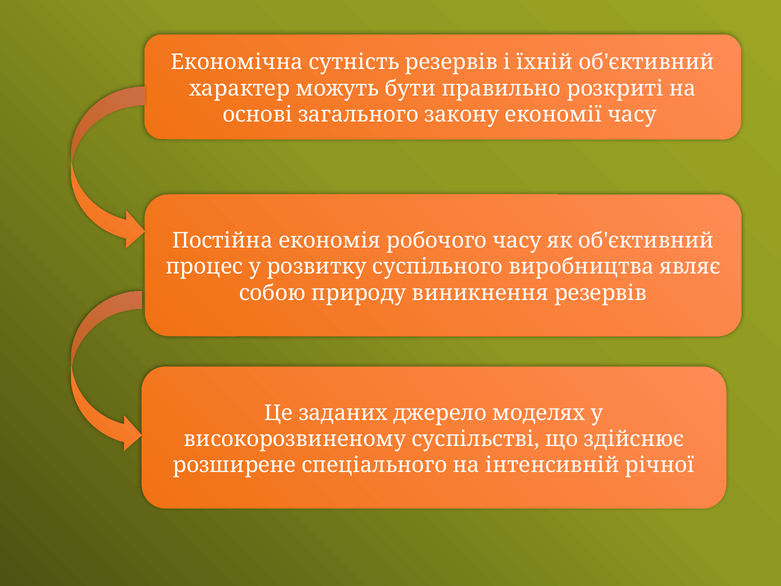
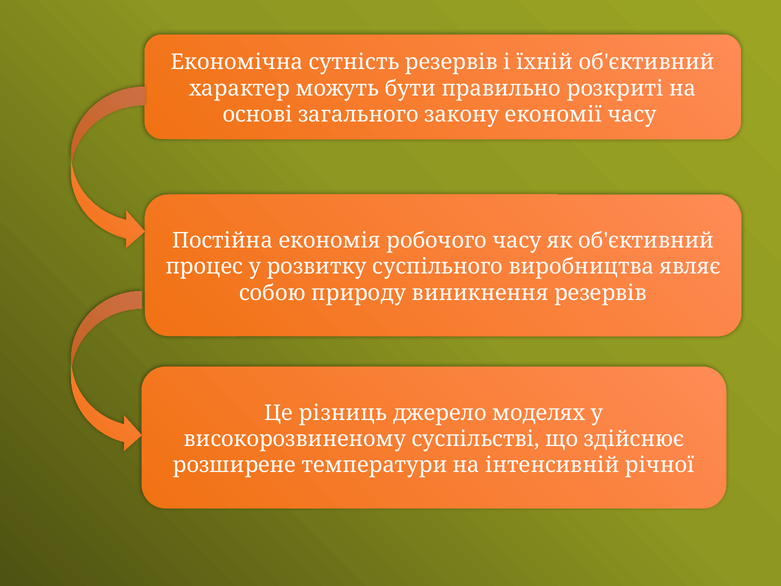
заданих: заданих -> різниць (343, 413)
спеціального: спеціального -> температури (375, 465)
